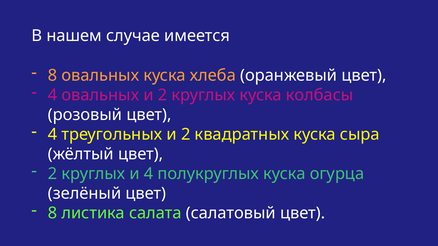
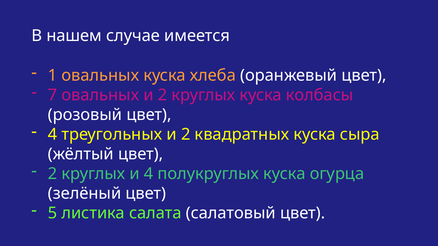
8: 8 -> 1 (53, 75)
4: 4 -> 7 (53, 95)
8: 8 -> 5 (53, 213)
